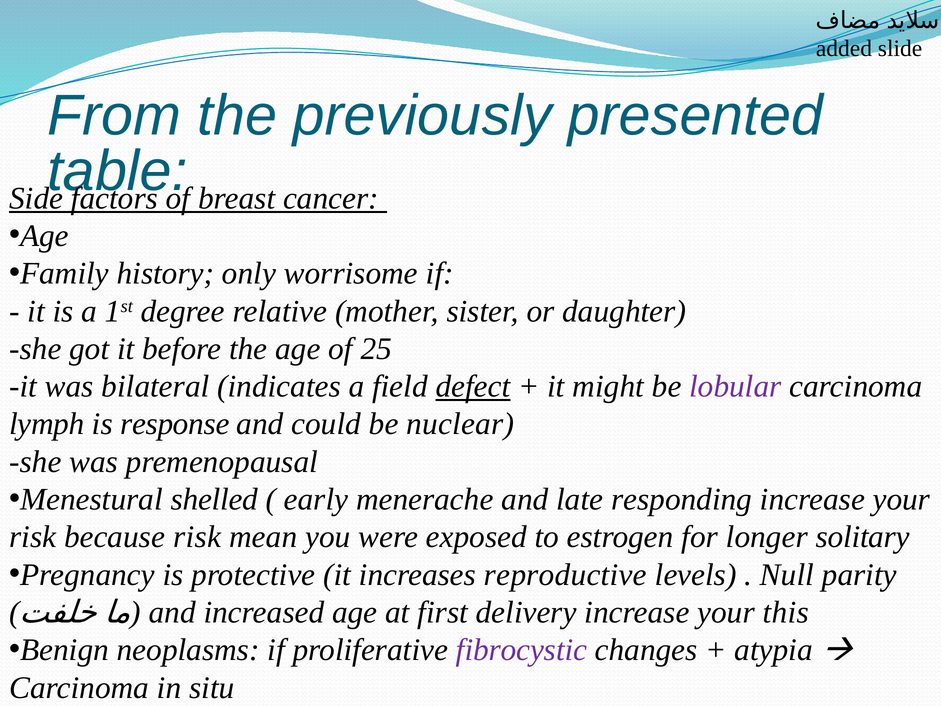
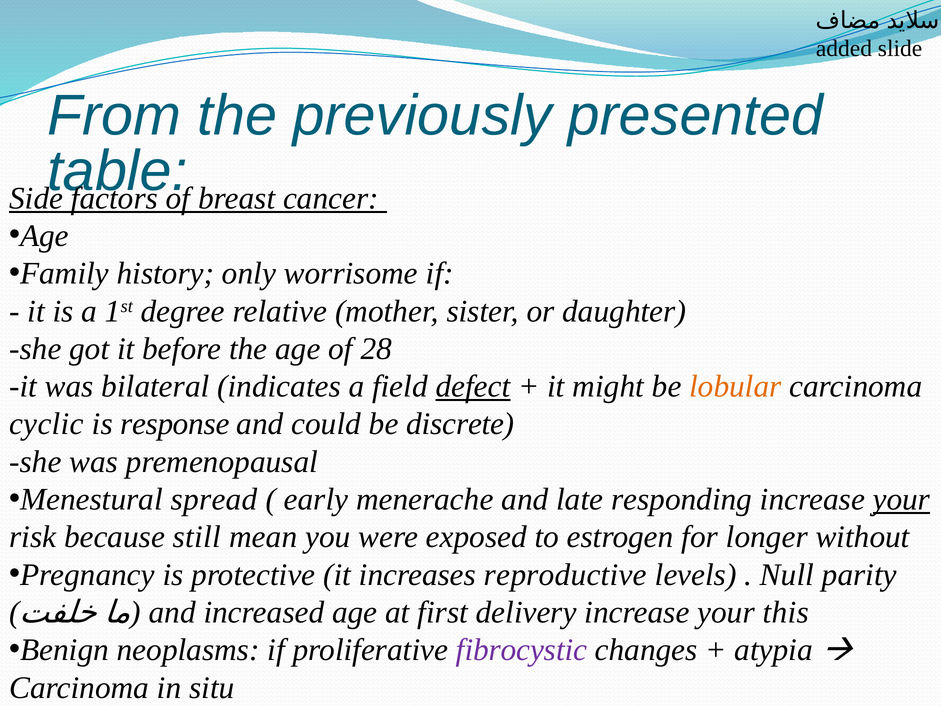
25: 25 -> 28 (376, 349)
lobular colour: purple -> orange (735, 386)
lymph: lymph -> cyclic (46, 424)
nuclear: nuclear -> discrete (460, 424)
shelled: shelled -> spread (214, 499)
your underline: none -> present (901, 499)
because risk: risk -> still (197, 537)
solitary: solitary -> without (863, 537)
